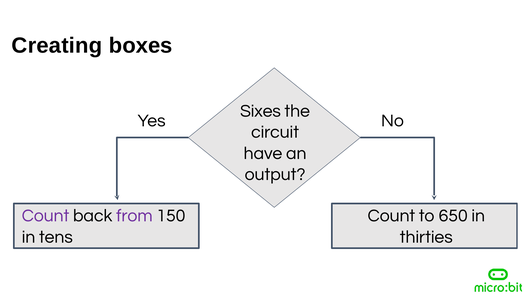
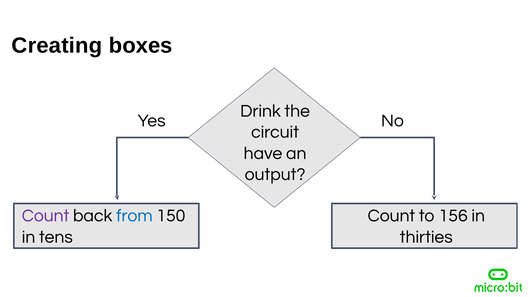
Sixes: Sixes -> Drink (260, 111)
from colour: purple -> blue (134, 216)
650: 650 -> 156 (453, 216)
